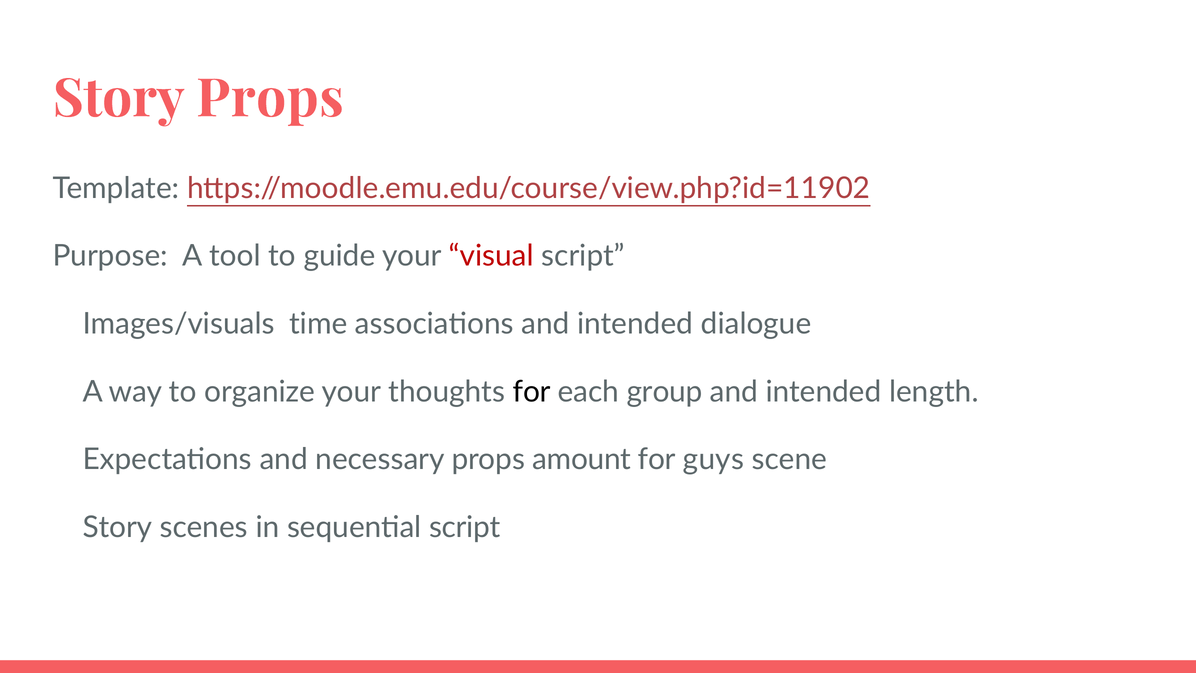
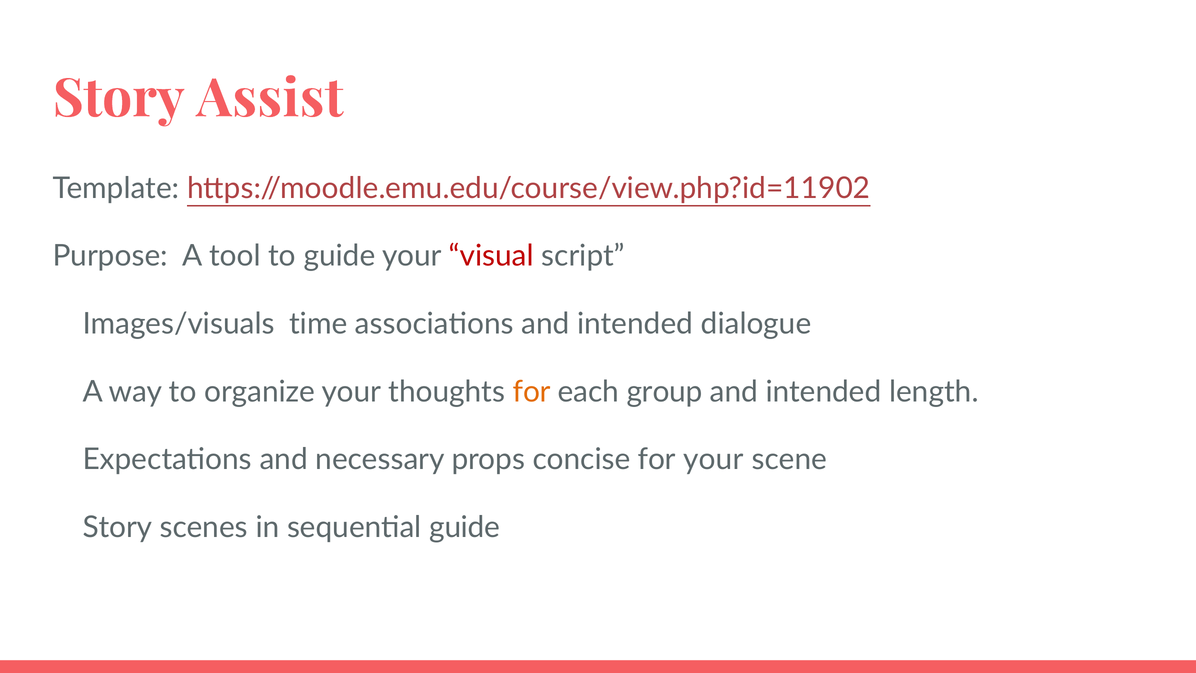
Story Props: Props -> Assist (270, 99)
for colour: black -> orange (532, 391)
amount: amount -> concise (582, 459)
for guys: guys -> your (713, 459)
sequential script: script -> guide (465, 527)
